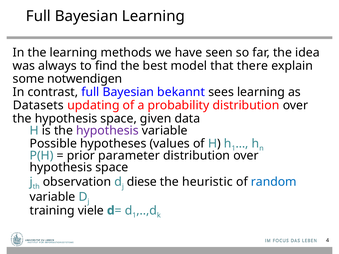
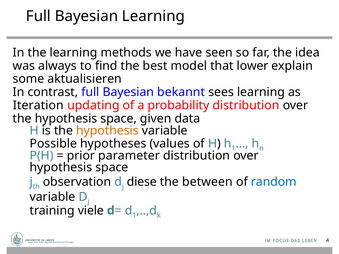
there: there -> lower (253, 66)
notwendigen: notwendigen -> aktualisieren (85, 79)
Datasets: Datasets -> Iteration (38, 105)
hypothesis colour: purple -> orange (107, 131)
heuristic: heuristic -> between (207, 182)
